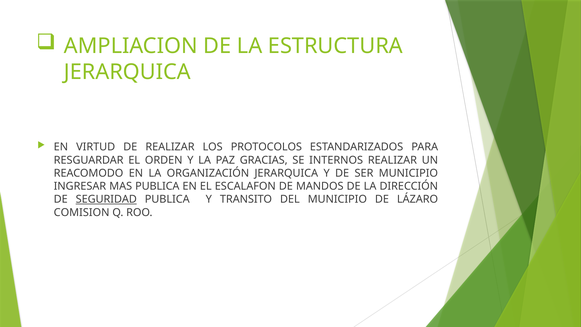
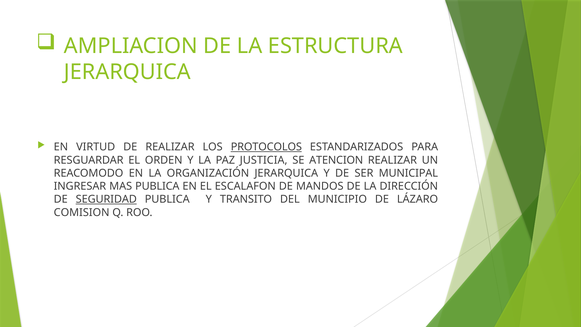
PROTOCOLOS underline: none -> present (266, 147)
GRACIAS: GRACIAS -> JUSTICIA (264, 160)
INTERNOS: INTERNOS -> ATENCION (336, 160)
SER MUNICIPIO: MUNICIPIO -> MUNICIPAL (408, 173)
